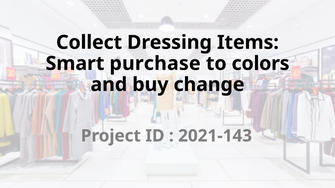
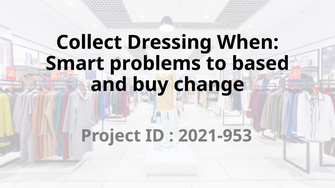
Items: Items -> When (248, 43)
purchase: purchase -> problems (155, 64)
colors: colors -> based (261, 64)
2021-143: 2021-143 -> 2021-953 (215, 136)
